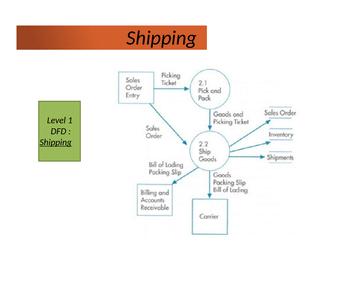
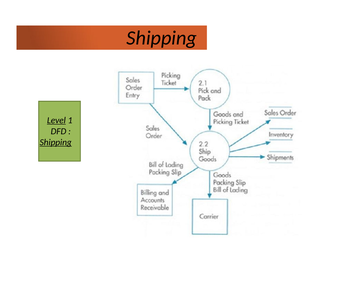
Level underline: none -> present (56, 120)
